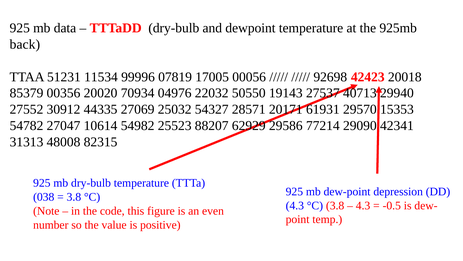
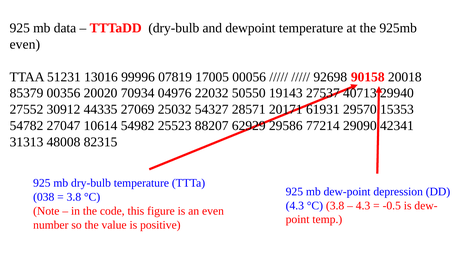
back: back -> even (25, 44)
11534: 11534 -> 13016 (101, 77)
42423: 42423 -> 90158 (368, 77)
